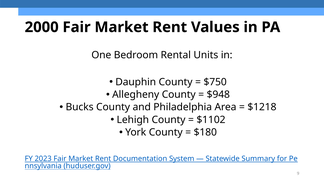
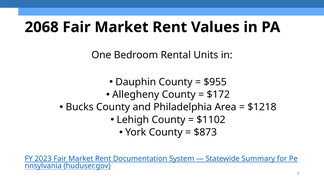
2000: 2000 -> 2068 (42, 27)
$750: $750 -> $955 (215, 82)
$948: $948 -> $172 (218, 95)
$180: $180 -> $873 (205, 133)
